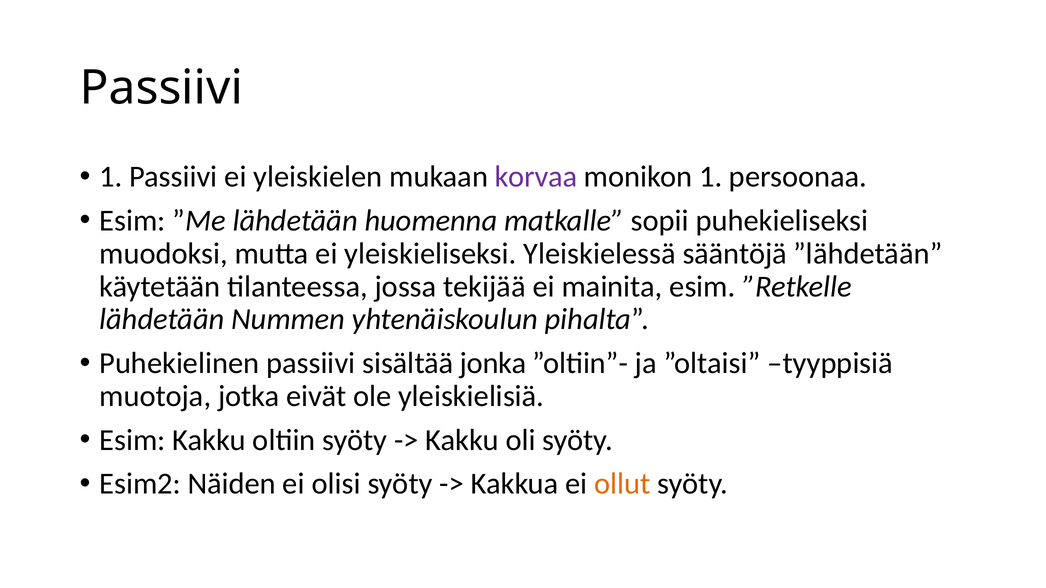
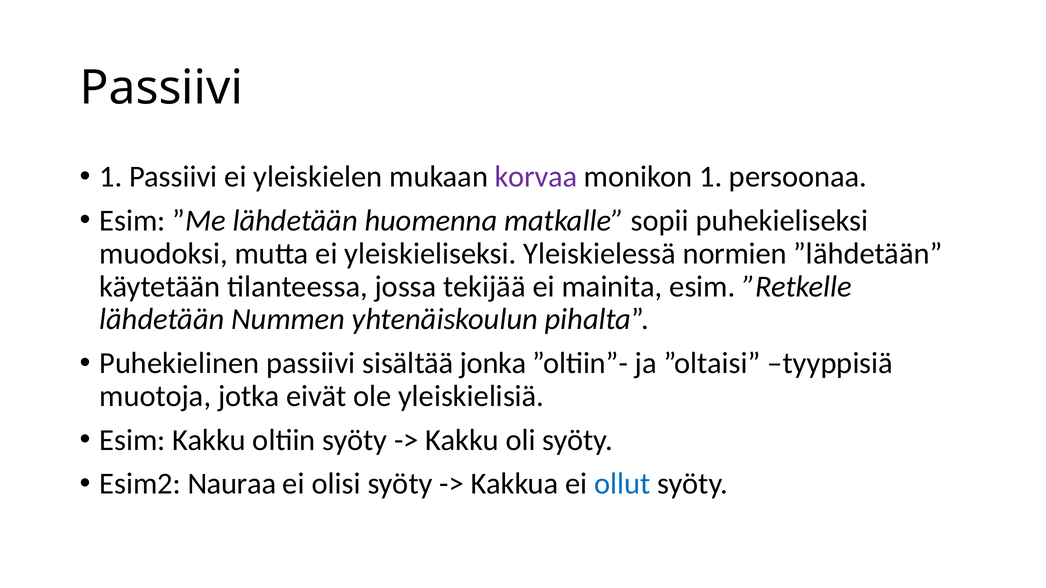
sääntöjä: sääntöjä -> normien (735, 254)
Näiden: Näiden -> Nauraa (232, 484)
ollut colour: orange -> blue (622, 484)
